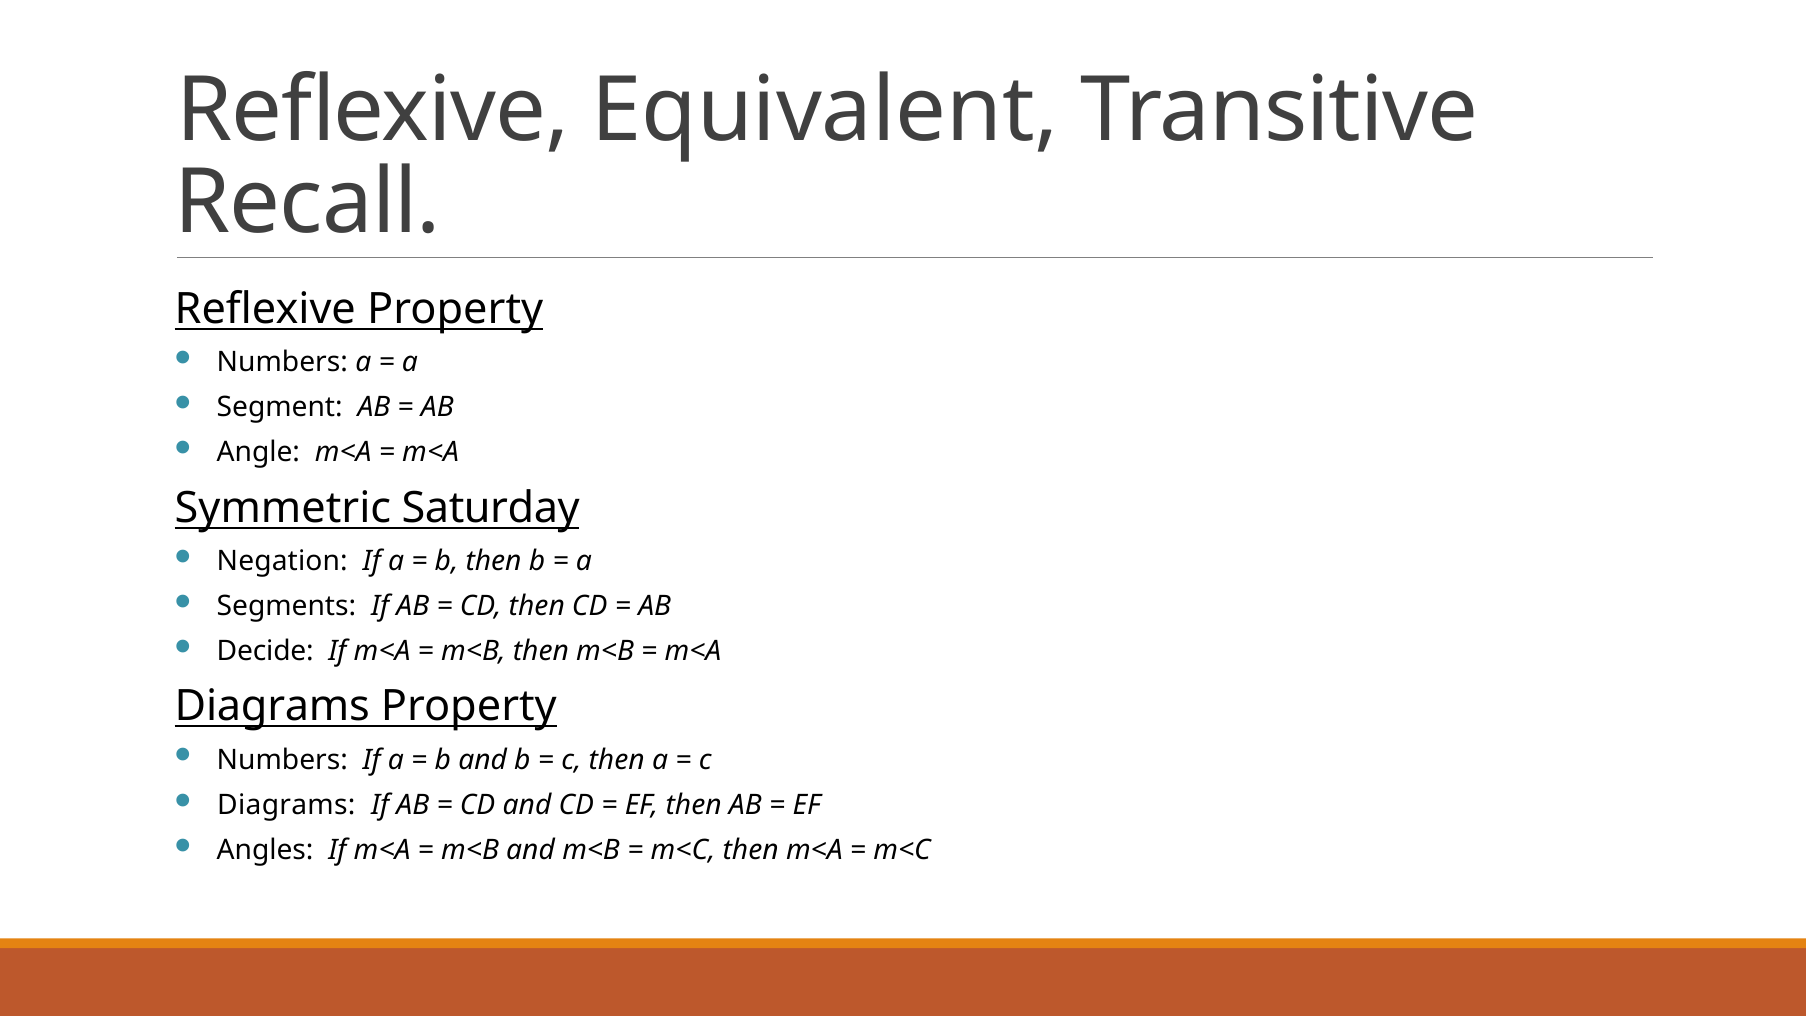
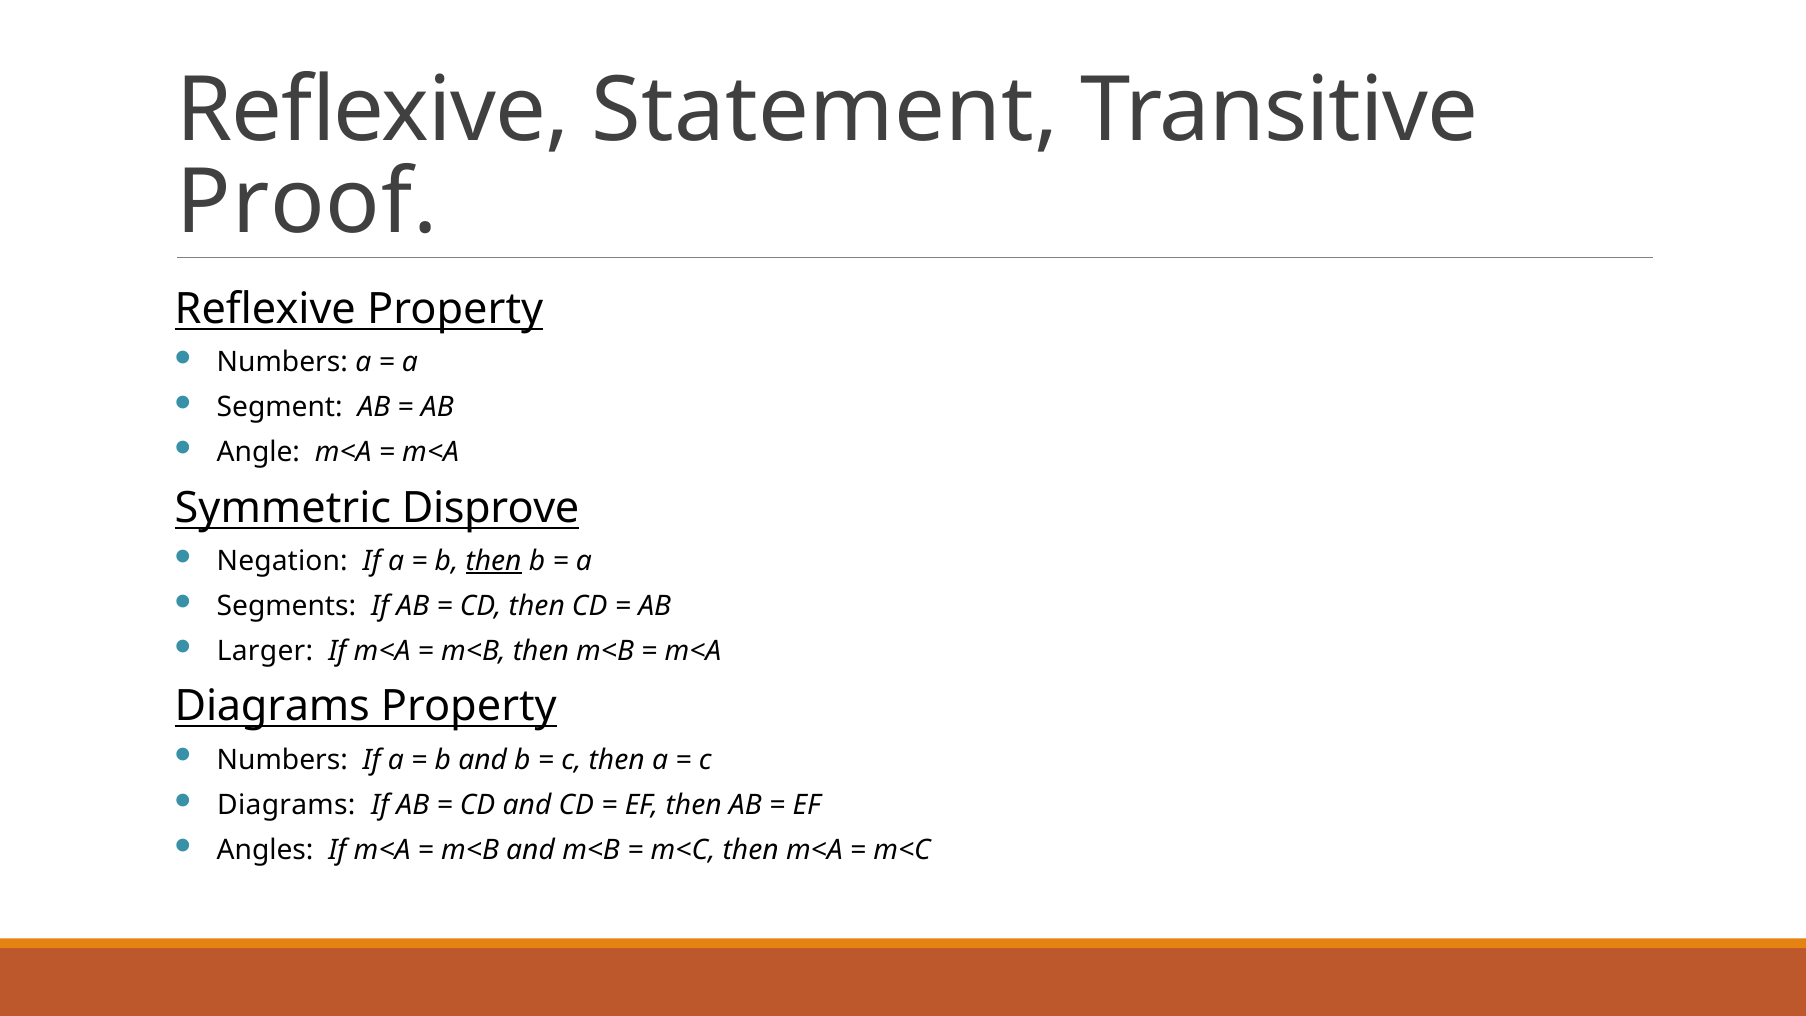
Equivalent: Equivalent -> Statement (825, 110)
Recall: Recall -> Proof (307, 202)
Saturday: Saturday -> Disprove (491, 508)
then underline: none -> present (494, 561)
Decide: Decide -> Larger (265, 651)
